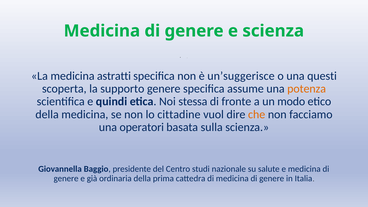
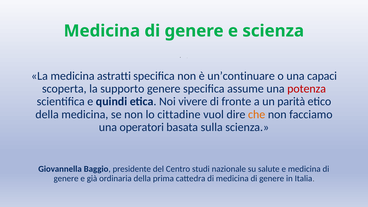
un’suggerisce: un’suggerisce -> un’continuare (241, 76)
questi: questi -> capaci (322, 76)
potenza colour: orange -> red (307, 89)
stessa: stessa -> vivere (193, 102)
modo: modo -> parità (291, 102)
